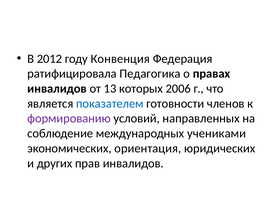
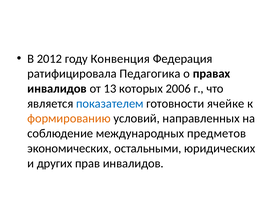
членов: членов -> ячейке (226, 104)
формированию colour: purple -> orange (69, 118)
учениками: учениками -> предметов (217, 133)
ориентация: ориентация -> остальными (148, 148)
